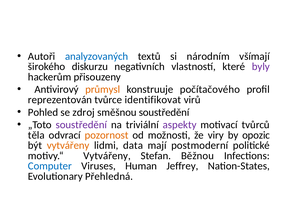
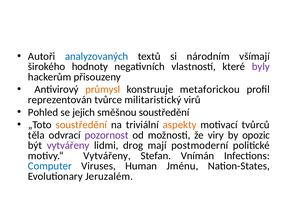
diskurzu: diskurzu -> hodnoty (90, 67)
počítačového: počítačového -> metaforickou (210, 90)
identifikovat: identifikovat -> militaristický (153, 100)
zdroj: zdroj -> jejich (84, 112)
soustředění colour: purple -> orange (81, 125)
aspekty colour: purple -> orange (180, 125)
pozornost colour: orange -> purple (107, 135)
vytvářeny colour: orange -> purple (68, 146)
data: data -> drog (133, 146)
Běžnou: Běžnou -> Vnímán (198, 156)
Jeffrey: Jeffrey -> Jménu (182, 166)
Přehledná: Přehledná -> Jeruzalém (109, 177)
